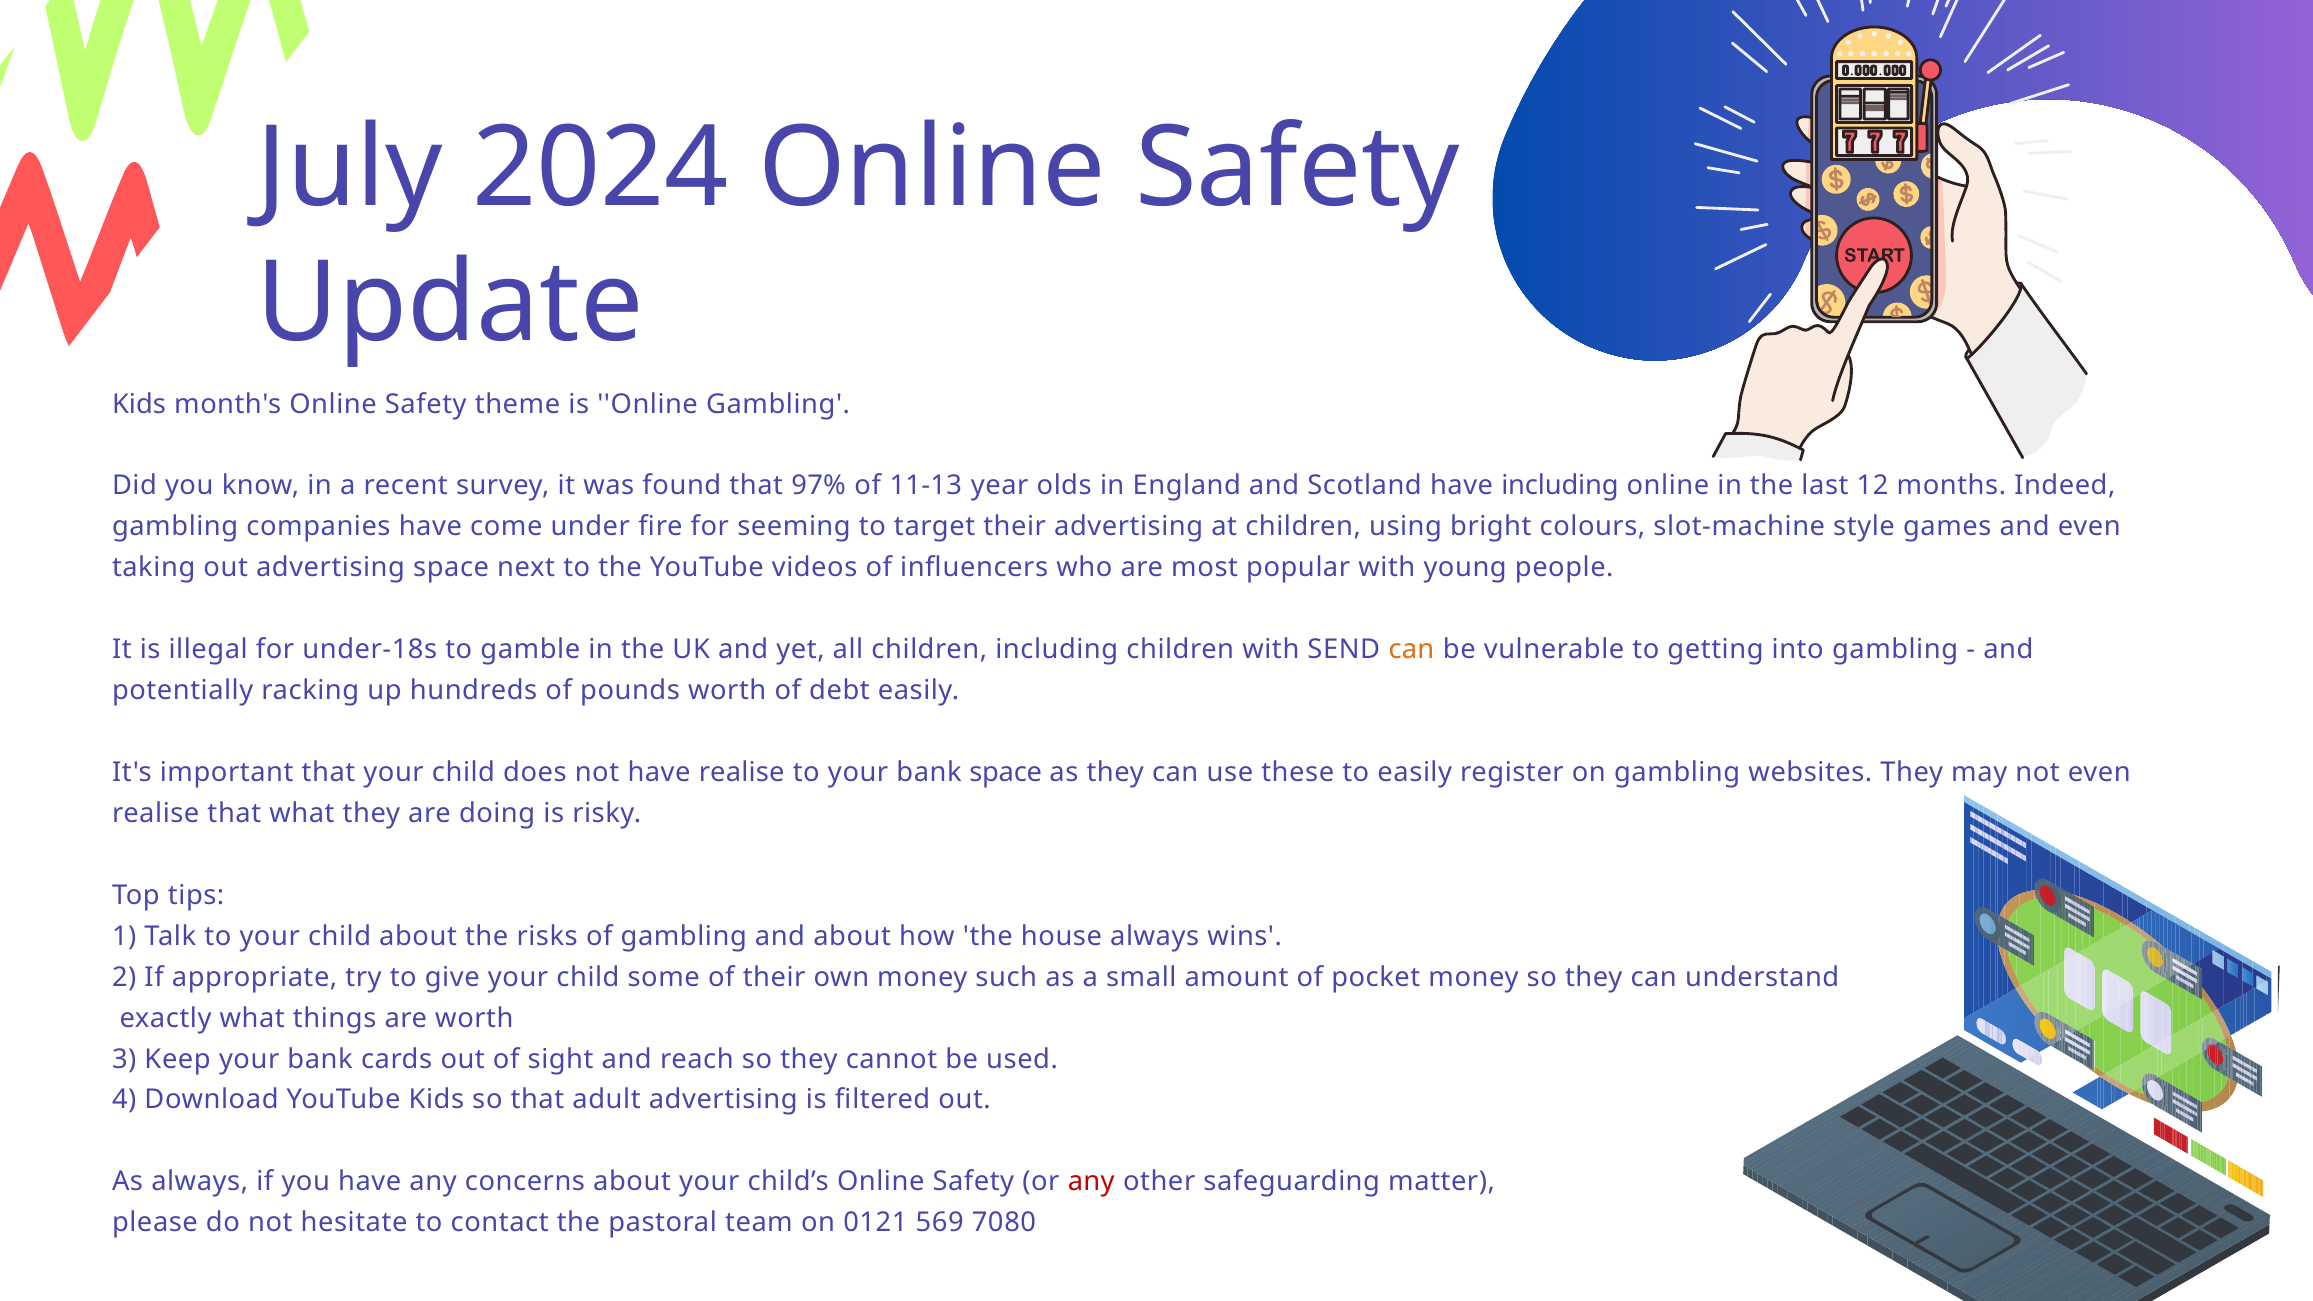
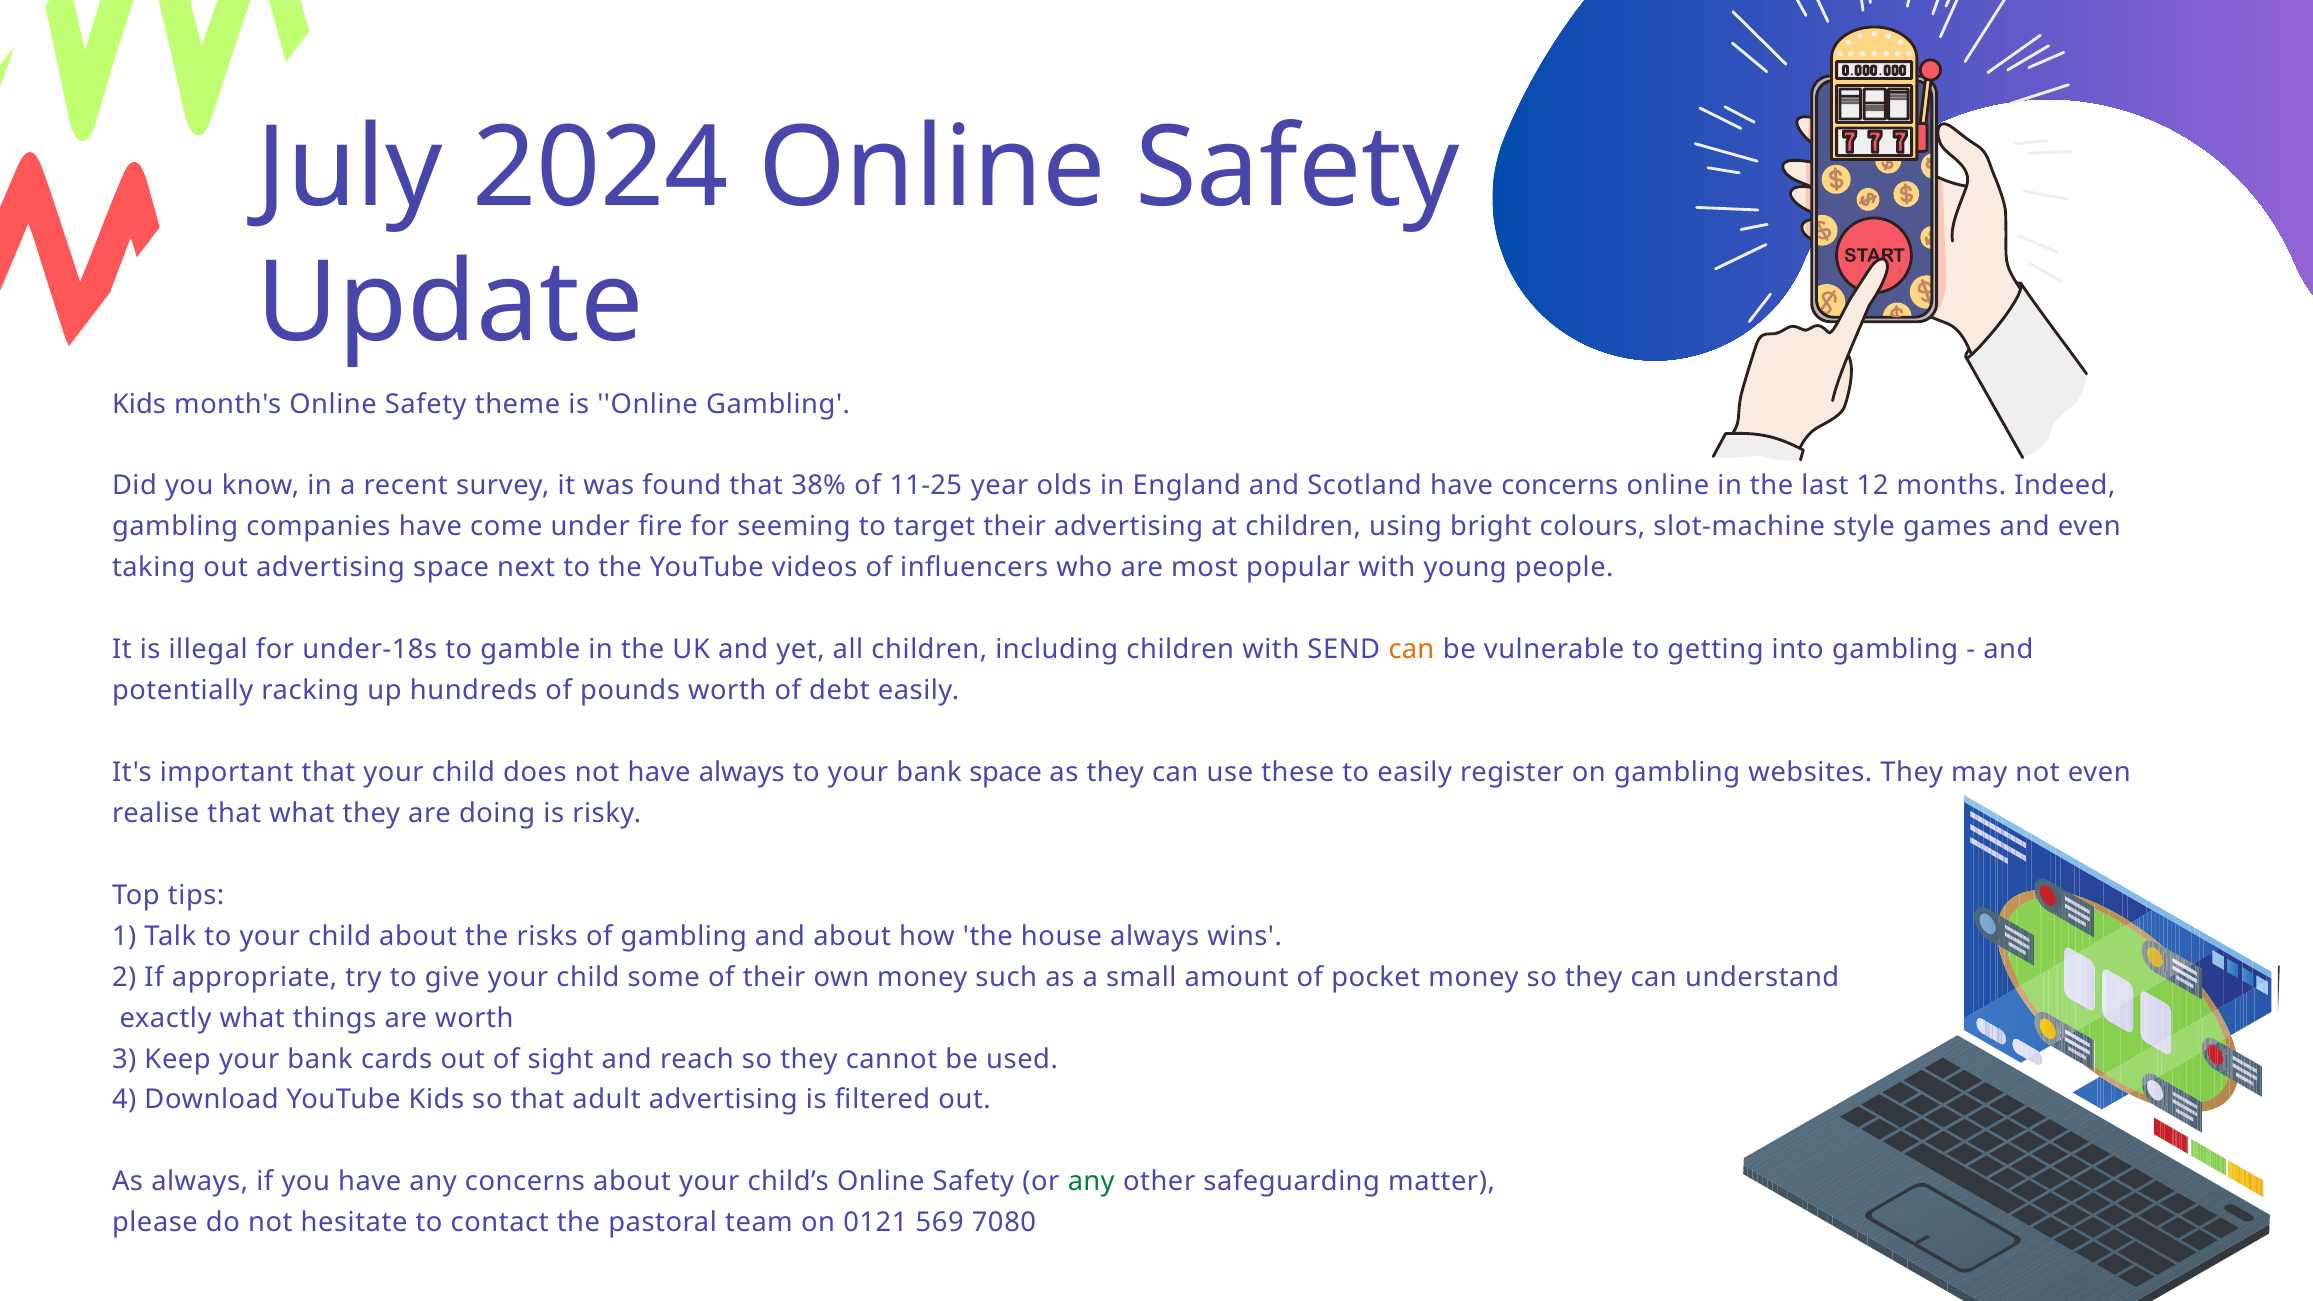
97%: 97% -> 38% (819, 486)
11-13: 11-13 -> 11-25 (926, 486)
have including: including -> concerns (1560, 486)
have realise: realise -> always (742, 773)
any colour: red -> green (1091, 1182)
